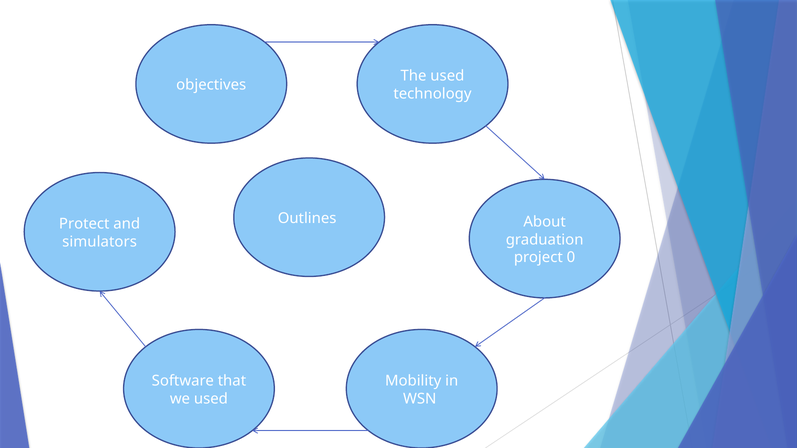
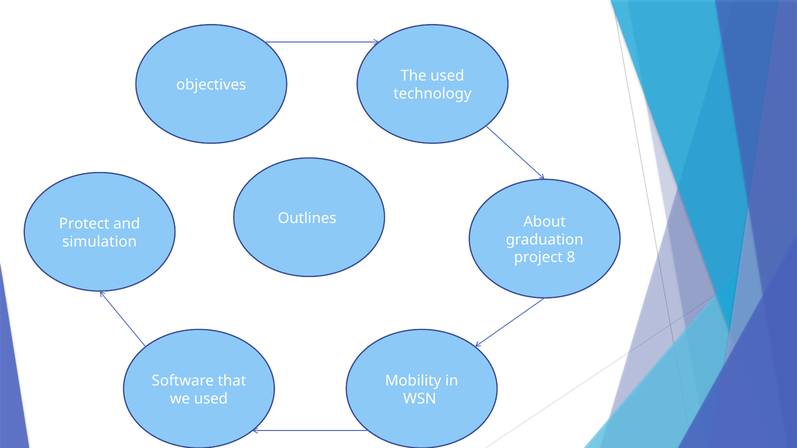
simulators: simulators -> simulation (100, 242)
0: 0 -> 8 (571, 258)
